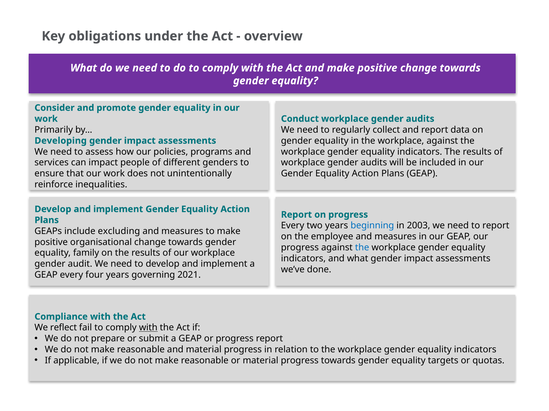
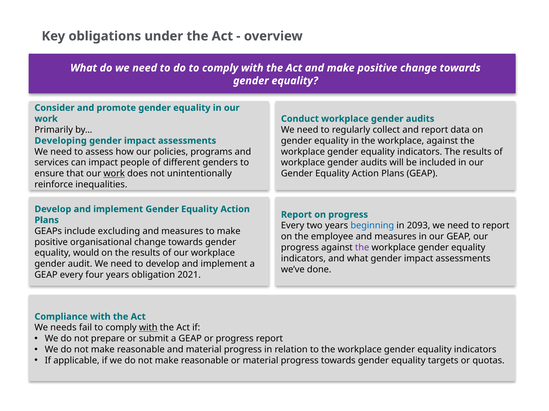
work underline: none -> present (114, 174)
2003: 2003 -> 2093 (419, 226)
the colour: blue -> purple (362, 248)
family: family -> would (86, 253)
governing: governing -> obligation (153, 275)
reflect: reflect -> needs (63, 328)
